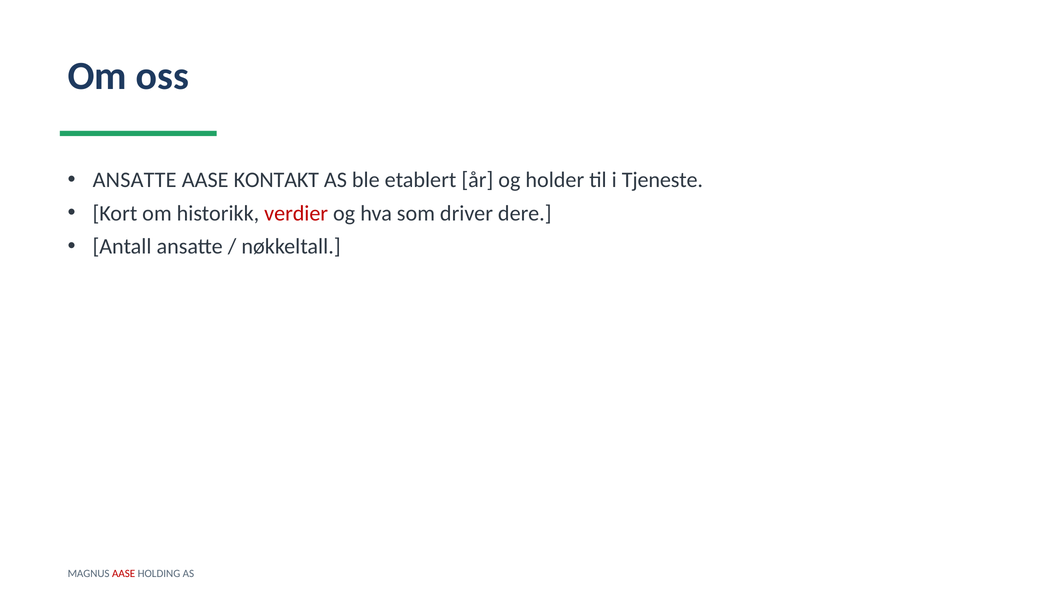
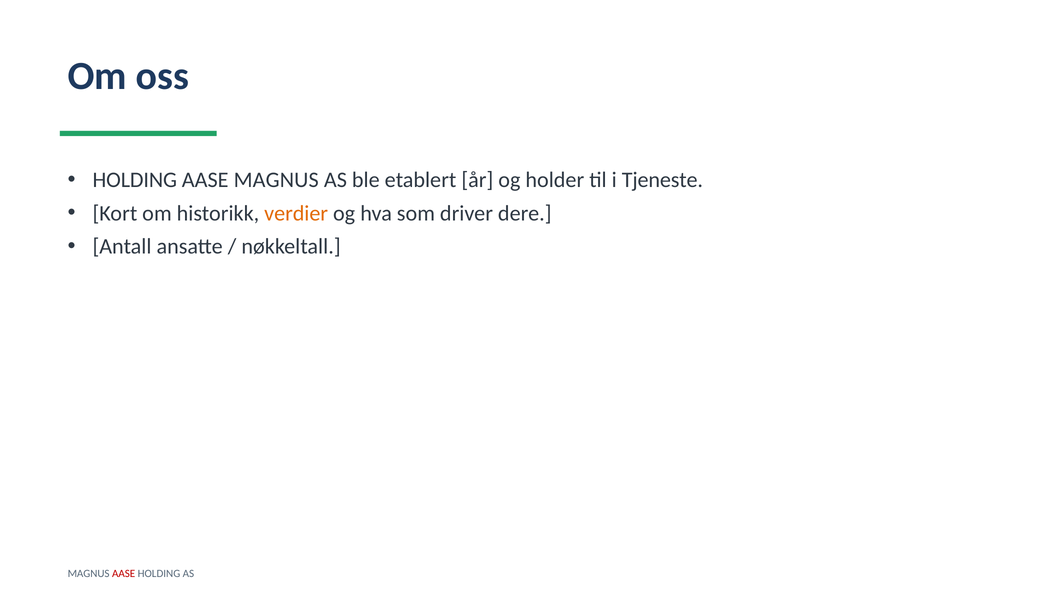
ANSATTE: ANSATTE -> HOLDING (135, 180)
AASE KONTAKT: KONTAKT -> MAGNUS (276, 180)
verdier colour: red -> orange (296, 213)
